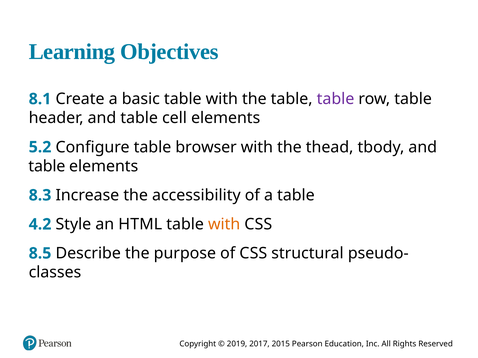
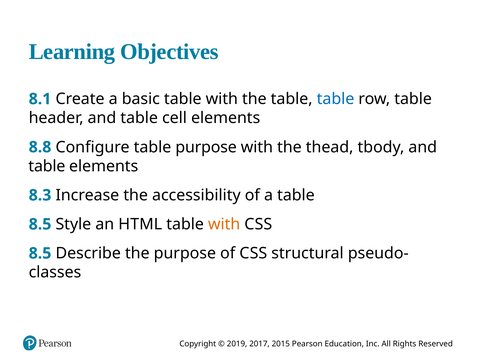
table colour: purple -> blue (336, 99)
5.2: 5.2 -> 8.8 (40, 147)
table browser: browser -> purpose (206, 147)
4.2: 4.2 -> 8.5 (40, 225)
